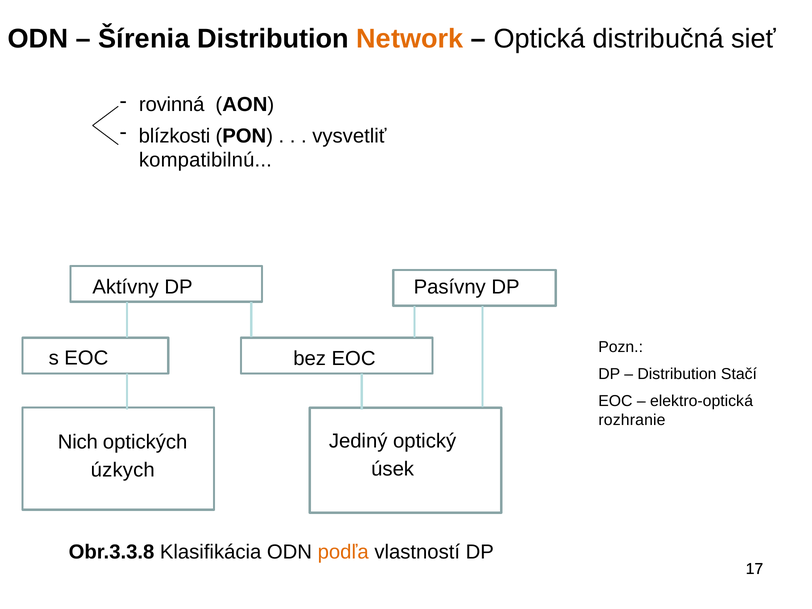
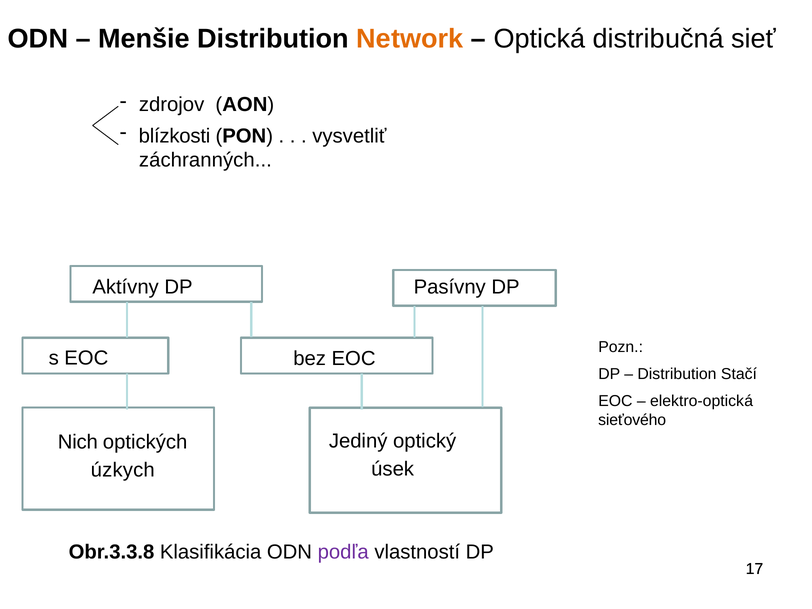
Šírenia: Šírenia -> Menšie (144, 39)
rovinná: rovinná -> zdrojov (172, 105)
kompatibilnú: kompatibilnú -> záchranných (205, 160)
rozhranie: rozhranie -> sieťového (632, 420)
podľa colour: orange -> purple (343, 552)
